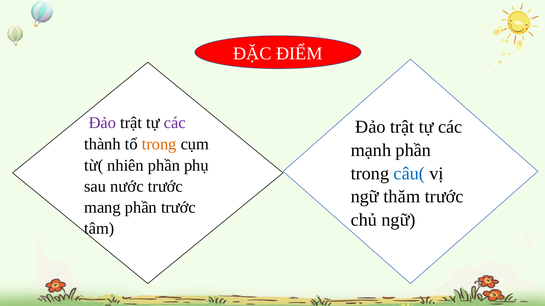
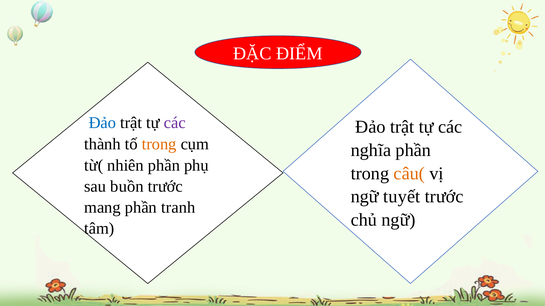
Đảo colour: purple -> blue (102, 123)
mạnh: mạnh -> nghĩa (371, 150)
câu( colour: blue -> orange (409, 174)
nước: nước -> buồn (127, 187)
thăm: thăm -> tuyết (402, 197)
phần trước: trước -> tranh (178, 208)
